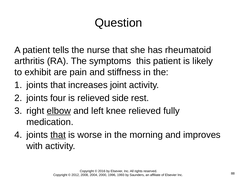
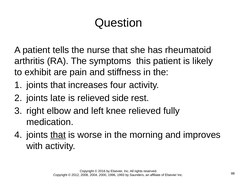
joint: joint -> four (118, 85)
four: four -> late (58, 98)
elbow underline: present -> none (59, 111)
